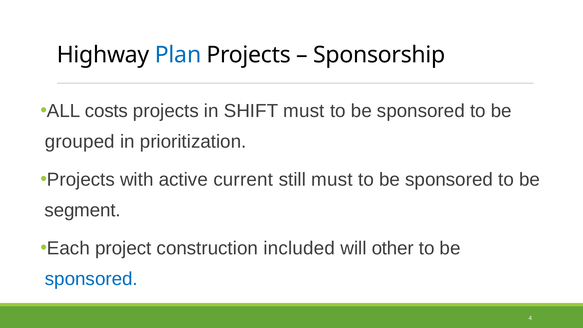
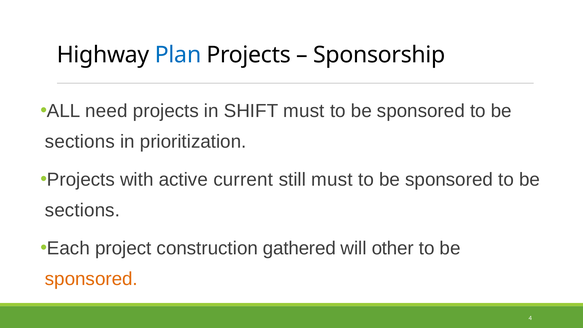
costs: costs -> need (106, 111)
grouped: grouped -> sections (80, 141)
segment: segment -> sections (82, 210)
included: included -> gathered (299, 248)
sponsored colour: blue -> orange (91, 279)
